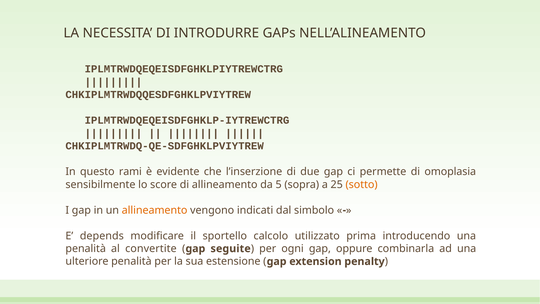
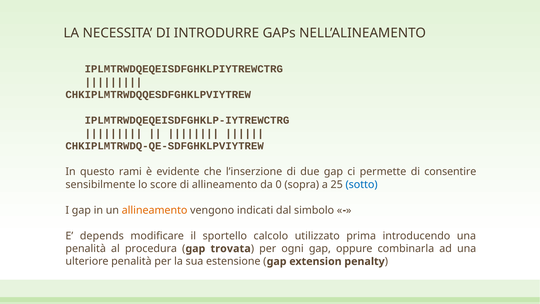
omoplasia: omoplasia -> consentire (450, 172)
5: 5 -> 0 (279, 184)
sotto colour: orange -> blue (362, 184)
convertite: convertite -> procedura (151, 248)
seguite: seguite -> trovata (231, 248)
